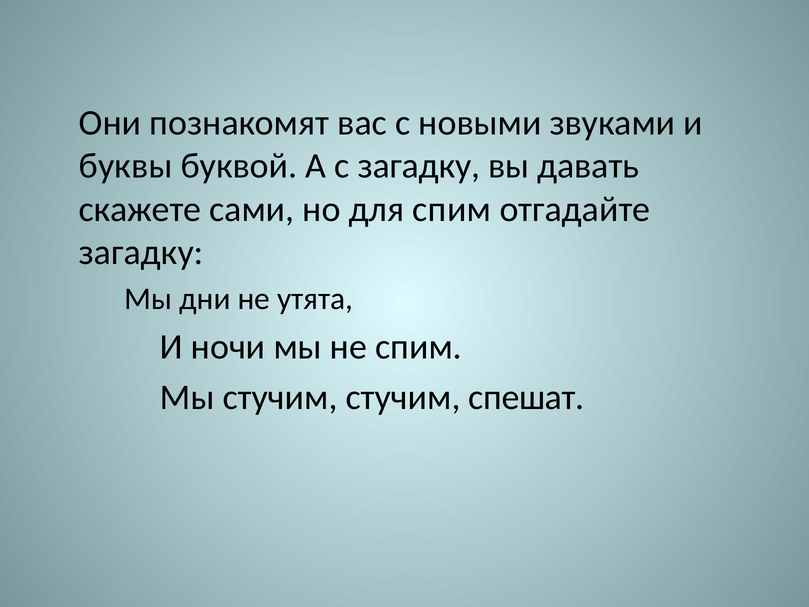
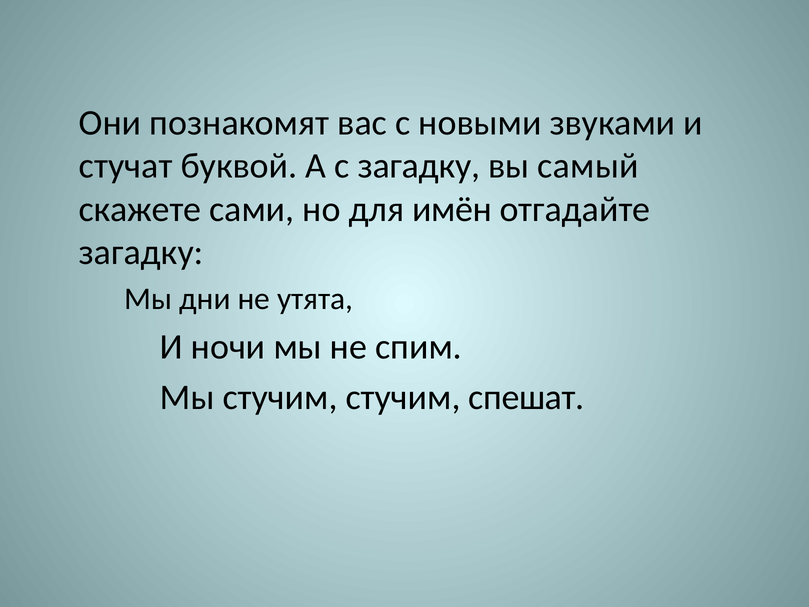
буквы: буквы -> стучат (126, 166)
давать: давать -> самый (588, 166)
для спим: спим -> имён (452, 209)
